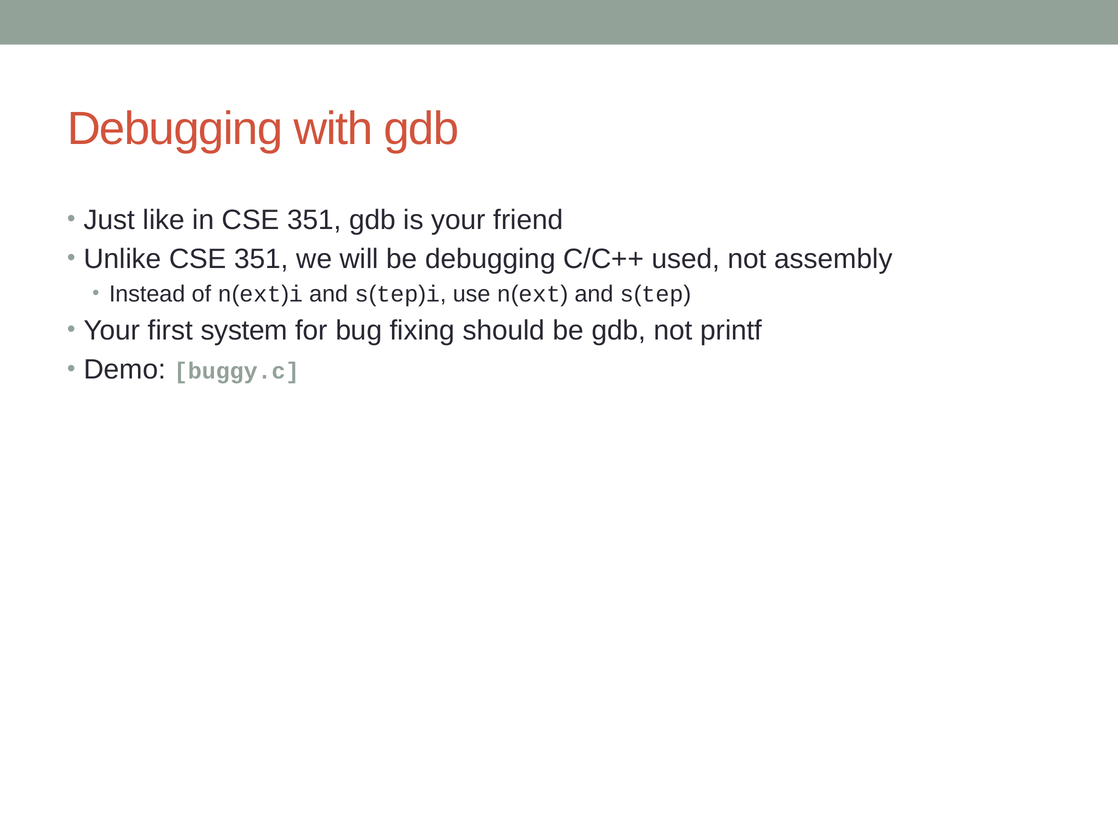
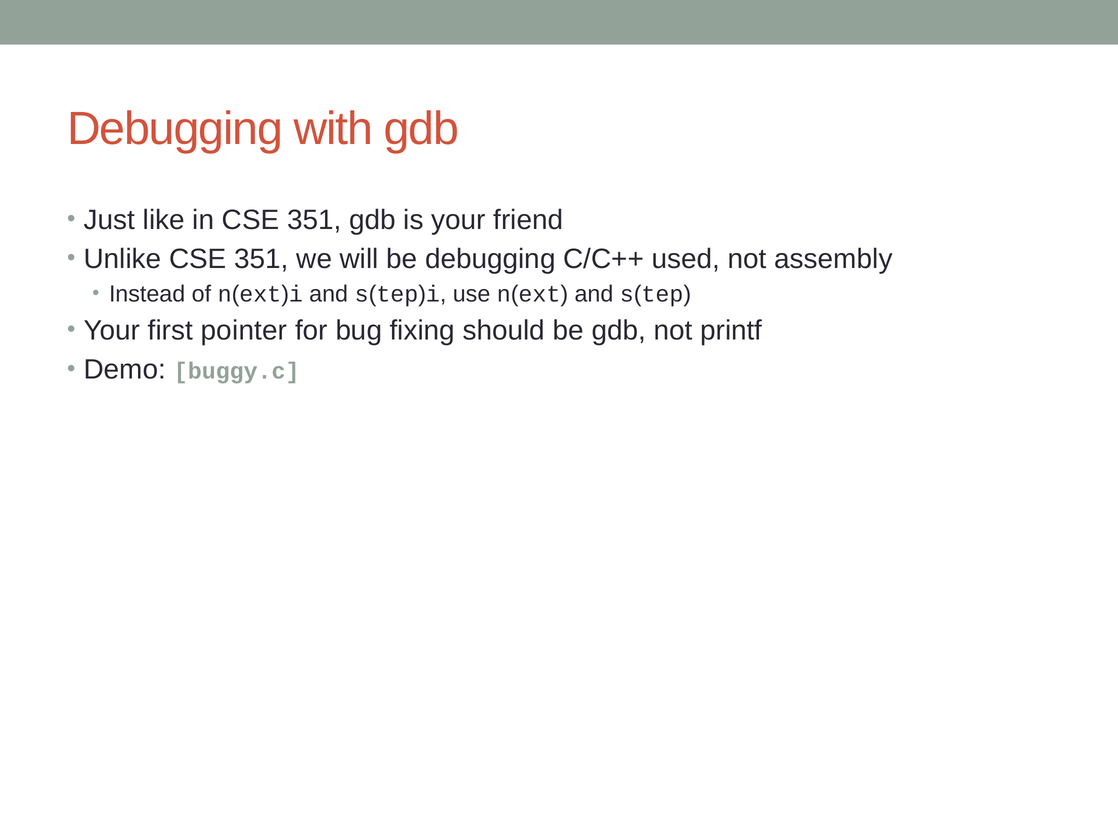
system: system -> pointer (244, 331)
